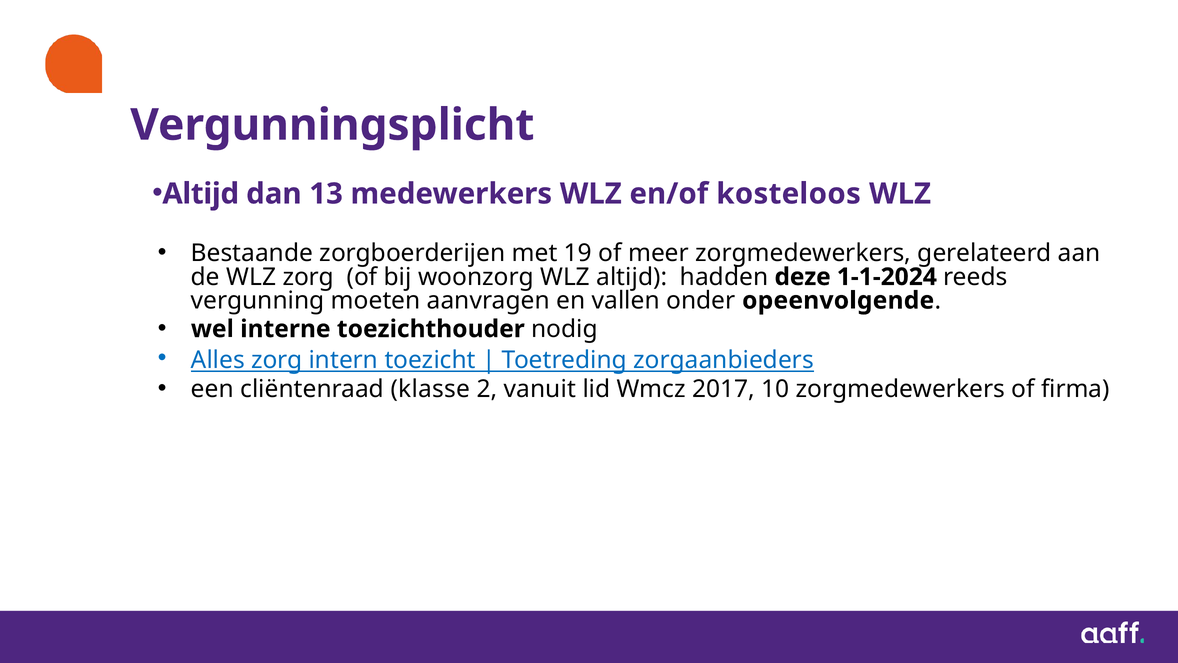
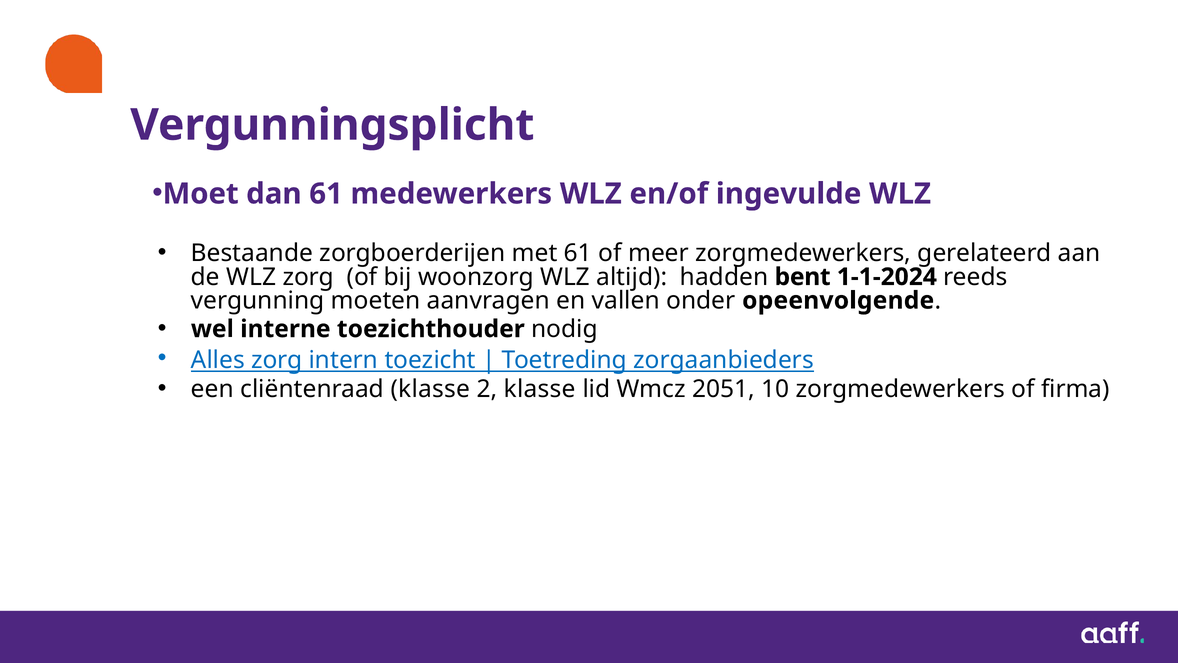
Altijd: Altijd -> Moet (201, 194)
dan 13: 13 -> 61 (326, 194)
kosteloos: kosteloos -> ingevulde (789, 194)
met 19: 19 -> 61 (578, 253)
deze: deze -> bent (803, 277)
2 vanuit: vanuit -> klasse (540, 389)
2017: 2017 -> 2051 (723, 389)
